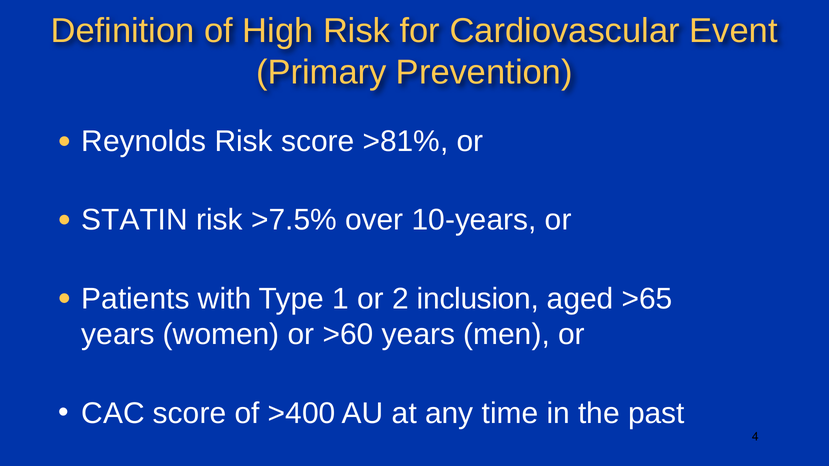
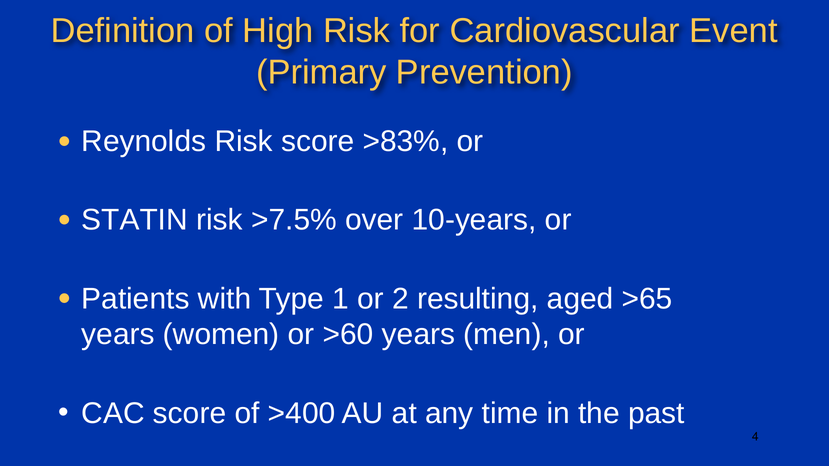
>81%: >81% -> >83% (406, 141)
inclusion: inclusion -> resulting (478, 299)
